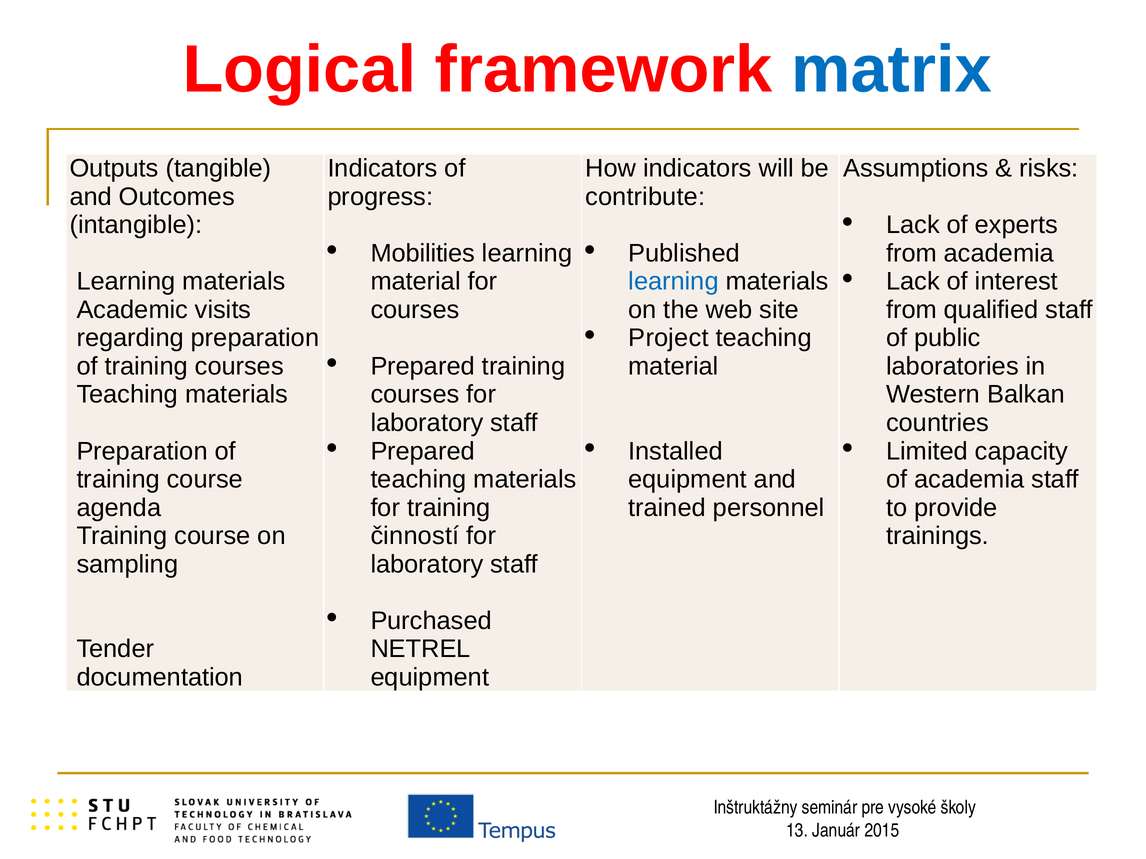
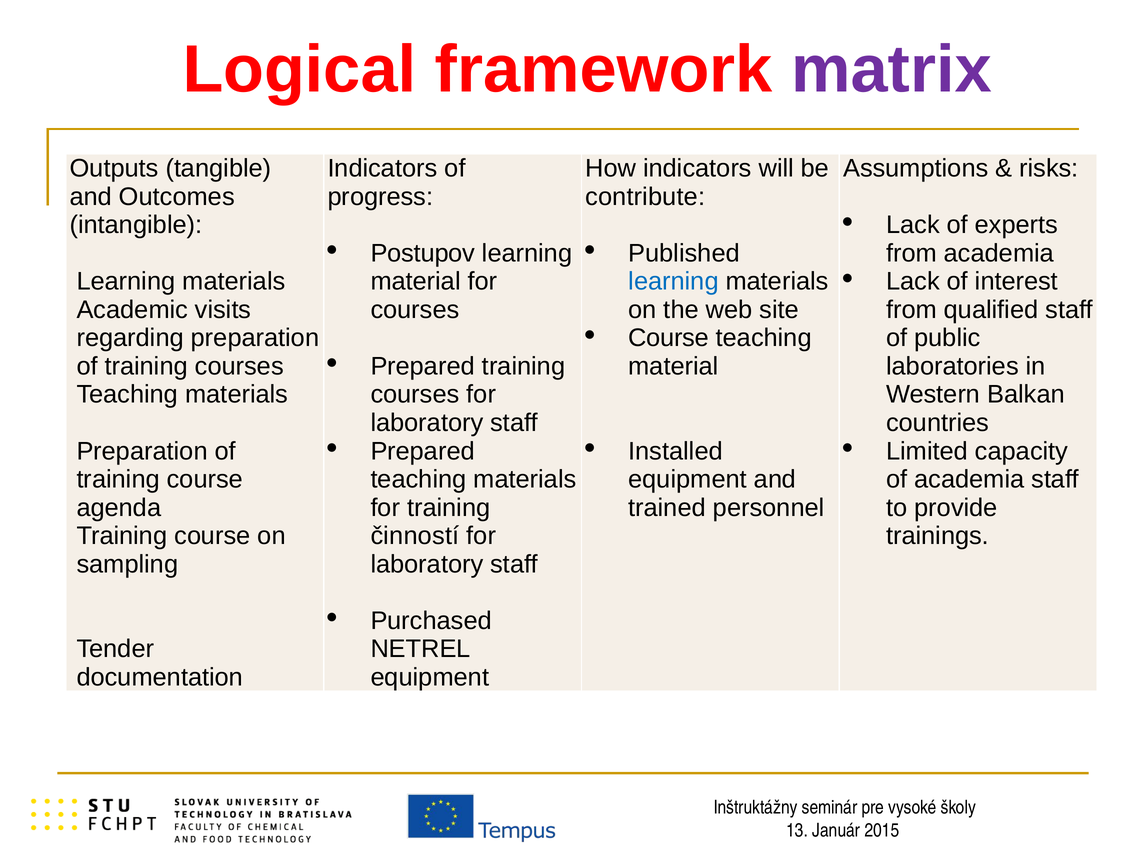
matrix colour: blue -> purple (891, 70)
Mobilities: Mobilities -> Postupov (423, 253)
Project: Project -> Course (669, 338)
